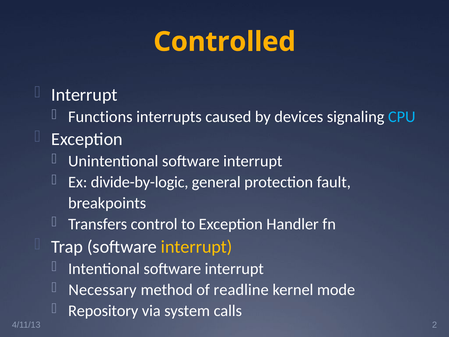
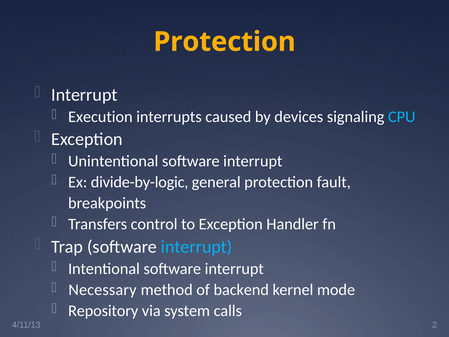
Controlled: Controlled -> Protection (225, 42)
Functions: Functions -> Execution (100, 117)
interrupt colour: yellow -> light blue (197, 247)
readline: readline -> backend (241, 290)
